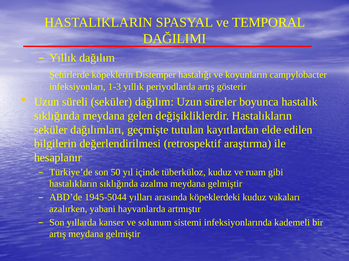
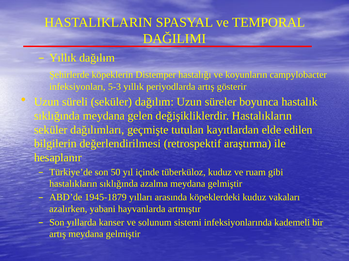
1-3: 1-3 -> 5-3 (115, 87)
1945-5044: 1945-5044 -> 1945-1879 (106, 198)
